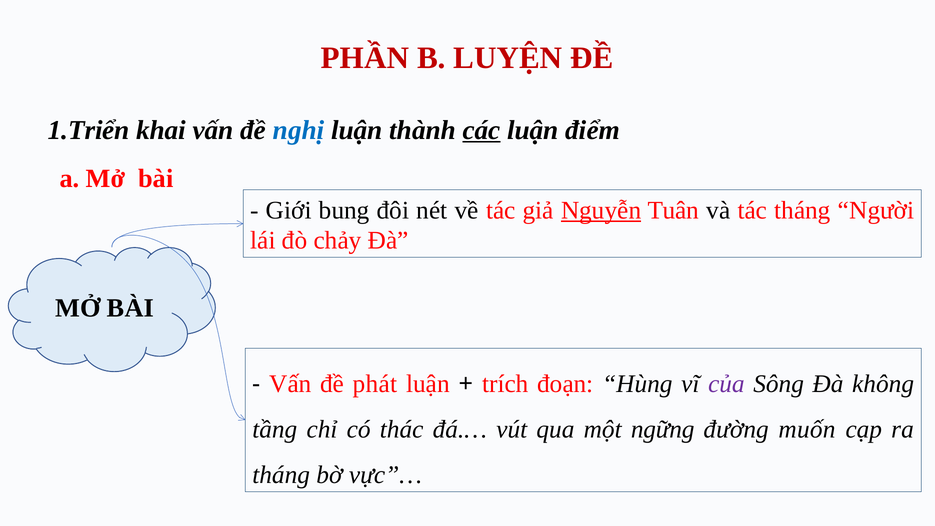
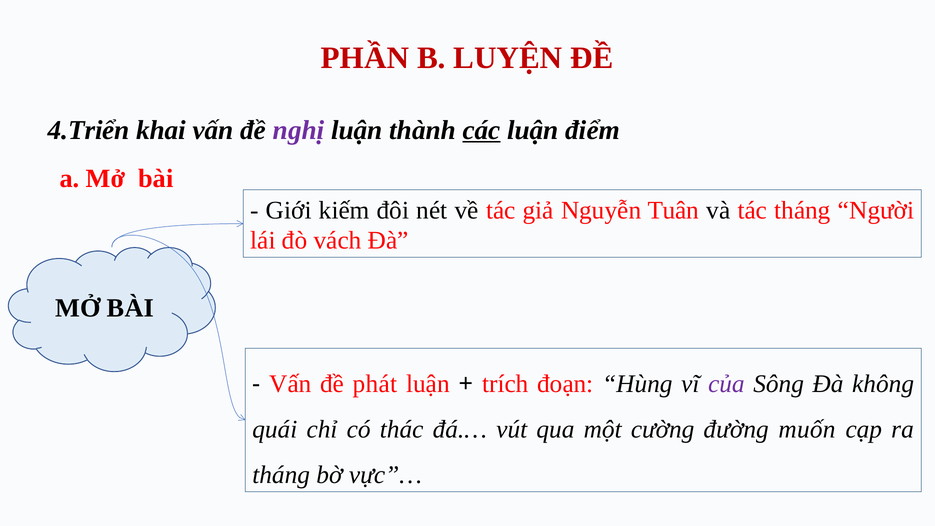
1.Triển: 1.Triển -> 4.Triển (89, 130)
nghị colour: blue -> purple (299, 130)
bung: bung -> kiếm (344, 210)
Nguyễn underline: present -> none (601, 210)
chảy: chảy -> vách (338, 241)
tầng: tầng -> quái (275, 429)
ngững: ngững -> cường (663, 429)
